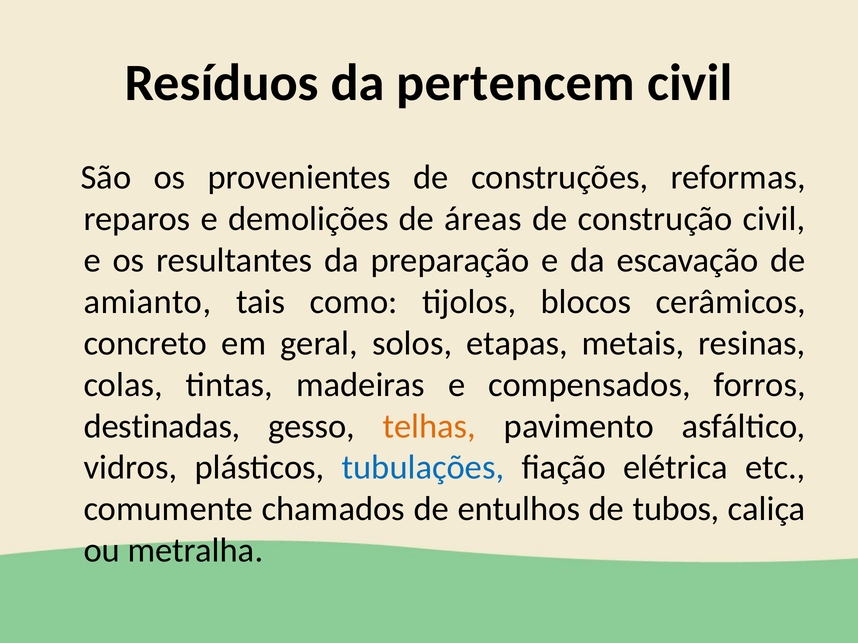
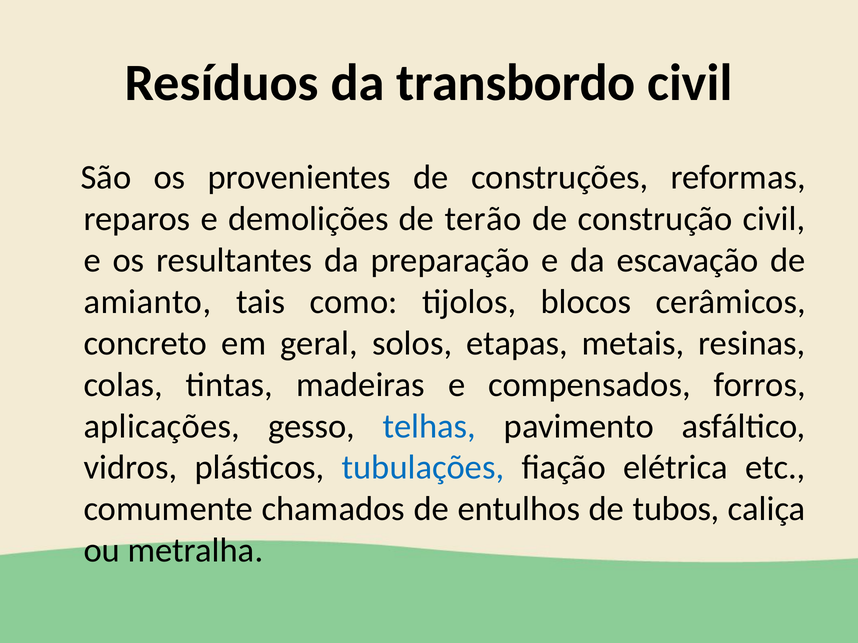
pertencem: pertencem -> transbordo (516, 83)
áreas: áreas -> terão (483, 219)
destinadas: destinadas -> aplicações (162, 426)
telhas colour: orange -> blue (429, 426)
